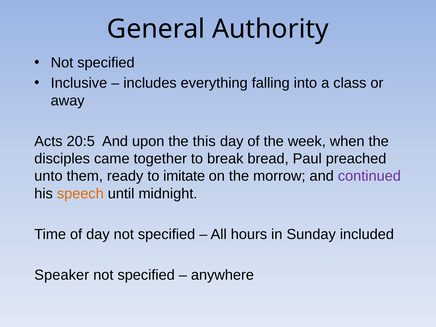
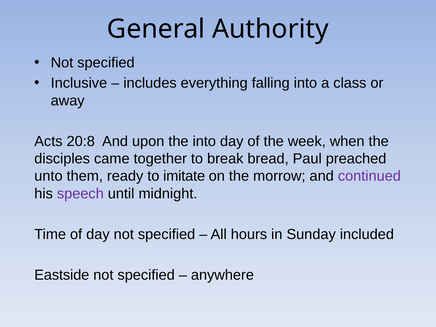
20:5: 20:5 -> 20:8 (81, 141)
the this: this -> into (204, 141)
speech colour: orange -> purple (80, 194)
Speaker: Speaker -> Eastside (62, 275)
